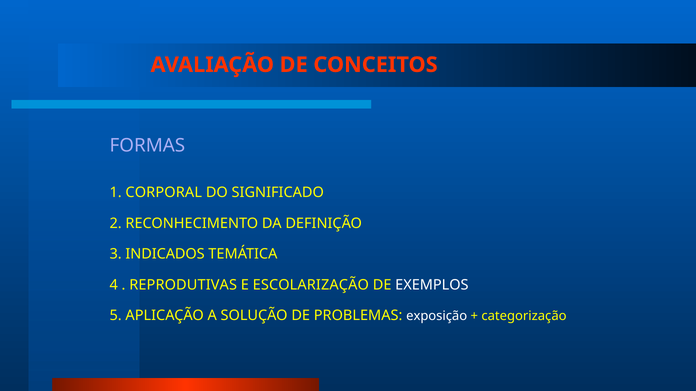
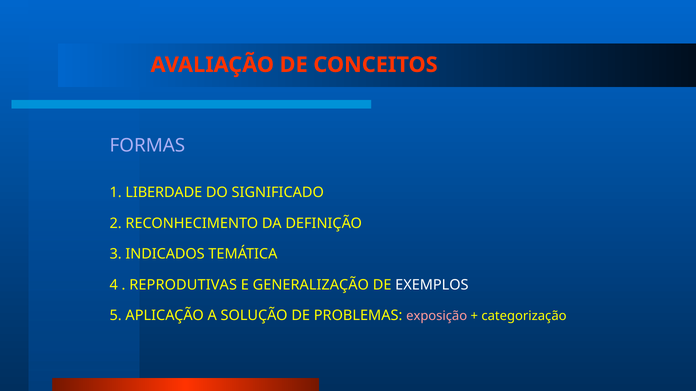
CORPORAL: CORPORAL -> LIBERDADE (164, 193)
ESCOLARIZAÇÃO: ESCOLARIZAÇÃO -> GENERALIZAÇÃO (311, 285)
exposição colour: white -> pink (437, 316)
